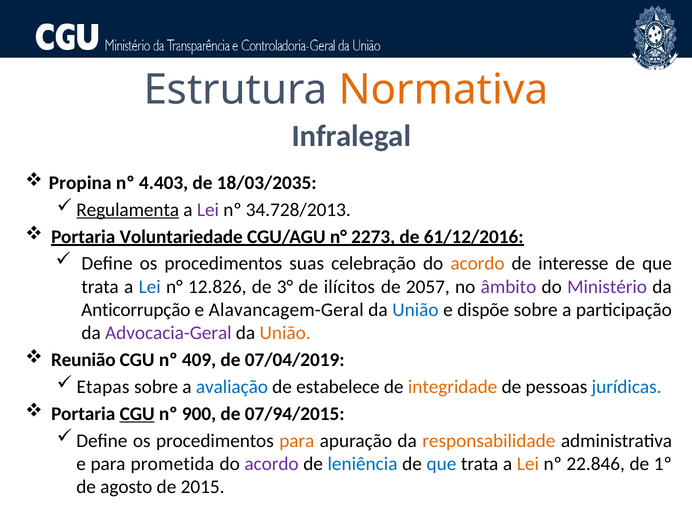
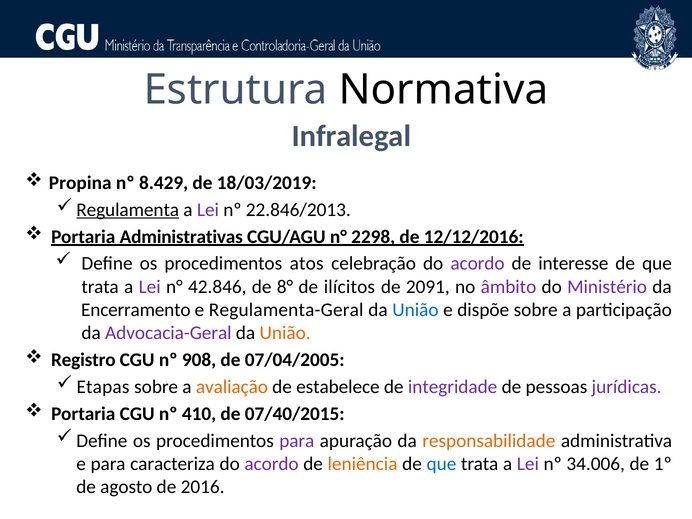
Normativa colour: orange -> black (443, 90)
4.403: 4.403 -> 8.429 (164, 183)
18/03/2035: 18/03/2035 -> 18/03/2019 (267, 183)
34.728/2013: 34.728/2013 -> 22.846/2013 (298, 210)
Voluntariedade: Voluntariedade -> Administrativas (181, 237)
2273: 2273 -> 2298 (373, 237)
61/12/2016: 61/12/2016 -> 12/12/2016 (474, 237)
suas: suas -> atos (307, 264)
acordo colour: orange -> purple (477, 264)
Lei colour: blue -> purple (150, 287)
12.826: 12.826 -> 42.846 (217, 287)
3°: 3° -> 8° (285, 287)
2057: 2057 -> 2091 (428, 287)
Anticorrupção: Anticorrupção -> Encerramento (136, 310)
Alavancagem-Geral: Alavancagem-Geral -> Regulamenta-Geral (286, 310)
Reunião: Reunião -> Registro (83, 360)
409: 409 -> 908 (199, 360)
07/04/2019: 07/04/2019 -> 07/04/2005 (295, 360)
avaliação colour: blue -> orange (232, 387)
integridade colour: orange -> purple (453, 387)
jurídicas colour: blue -> purple (627, 387)
CGU underline: present -> none (137, 414)
900: 900 -> 410 (199, 414)
07/94/2015: 07/94/2015 -> 07/40/2015 (295, 414)
para colour: orange -> purple (297, 441)
prometida: prometida -> caracteriza (173, 464)
leniência colour: blue -> orange (363, 464)
Lei colour: orange -> purple (528, 464)
22.846: 22.846 -> 34.006 (596, 464)
2015: 2015 -> 2016 (203, 487)
